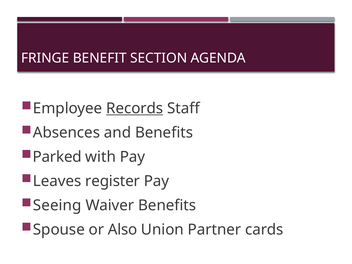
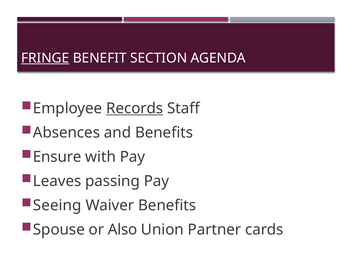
FRINGE underline: none -> present (45, 58)
Parked: Parked -> Ensure (57, 157)
register: register -> passing (113, 181)
